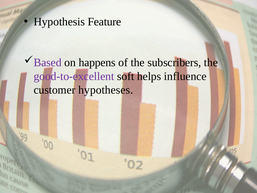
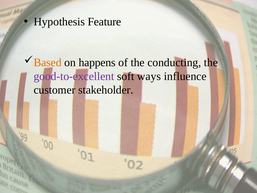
Based colour: purple -> orange (48, 62)
subscribers: subscribers -> conducting (174, 62)
helps: helps -> ways (149, 76)
hypotheses: hypotheses -> stakeholder (106, 90)
